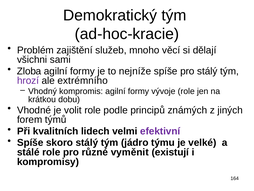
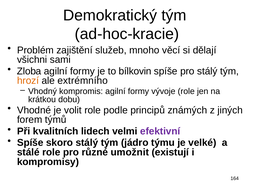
nejníže: nejníže -> bílkovin (135, 71)
hrozí colour: purple -> orange (28, 80)
vyměnit: vyměnit -> umožnit (130, 152)
